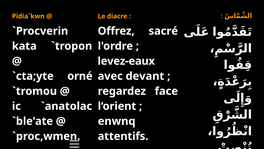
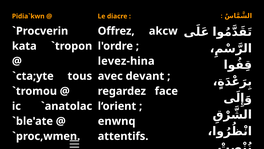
sacré: sacré -> akcw (163, 31)
levez-eaux: levez-eaux -> levez-hina (126, 61)
orné: orné -> tous (80, 76)
